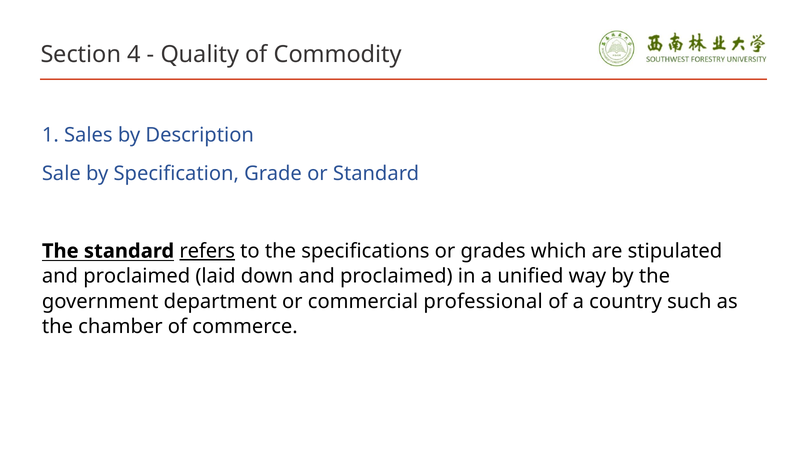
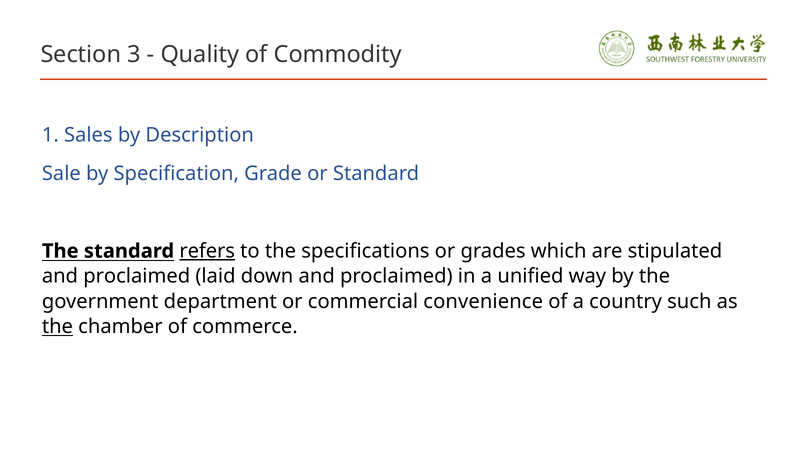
4: 4 -> 3 (134, 54)
professional: professional -> convenience (483, 301)
the underline: none -> present (57, 327)
